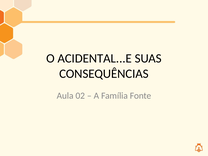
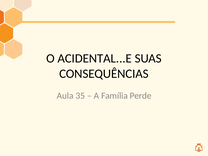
02: 02 -> 35 (80, 96)
Fonte: Fonte -> Perde (141, 96)
